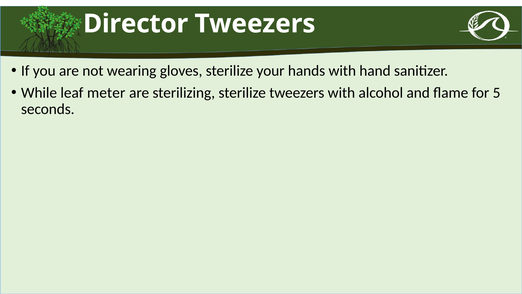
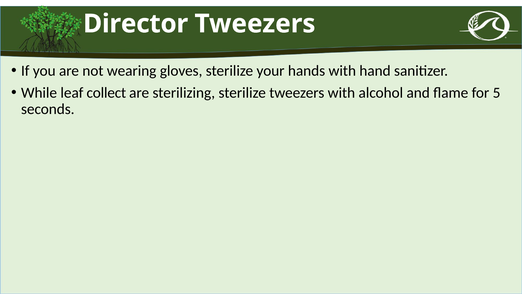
meter: meter -> collect (106, 93)
